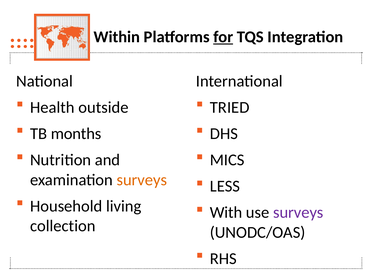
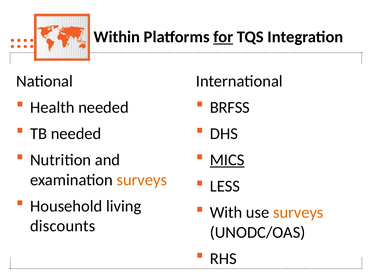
Health outside: outside -> needed (103, 107)
TRIED: TRIED -> BRFSS (230, 107)
TB months: months -> needed (76, 134)
MICS underline: none -> present (227, 160)
surveys colour: purple -> orange (298, 213)
collection: collection -> discounts (63, 226)
